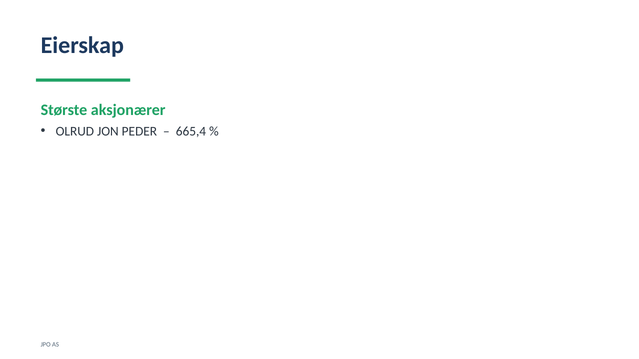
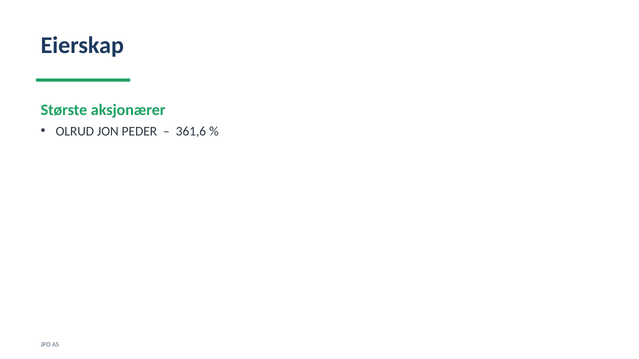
665,4: 665,4 -> 361,6 (191, 131)
